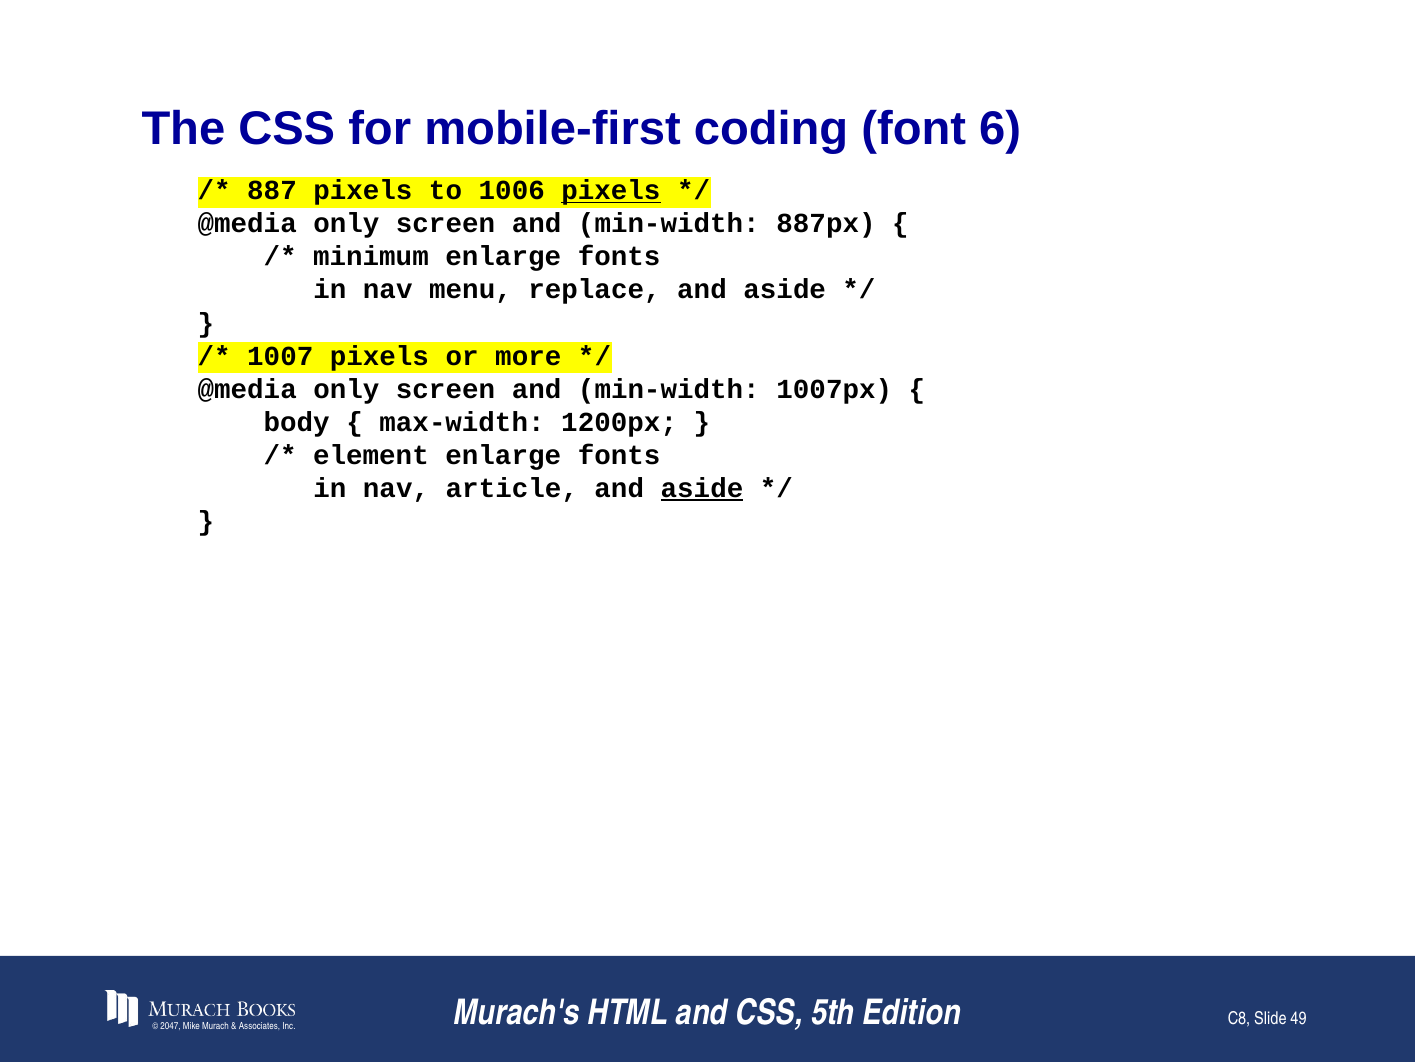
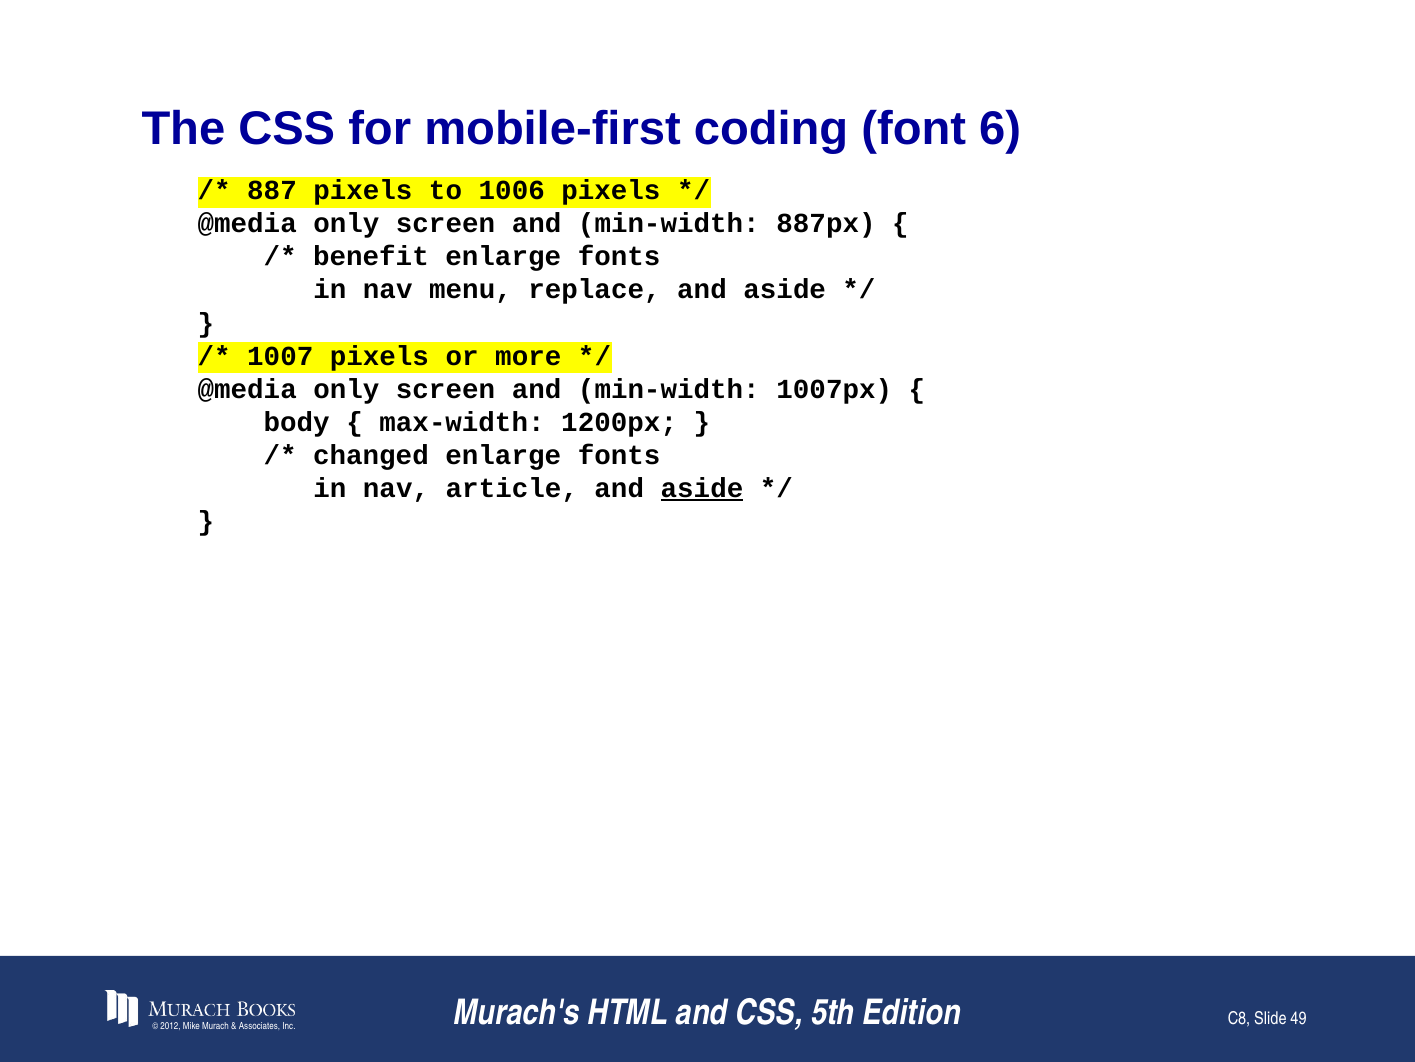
pixels underline: present -> none (611, 191)
minimum: minimum -> benefit (371, 257)
element: element -> changed (371, 455)
2047: 2047 -> 2012 (170, 1025)
